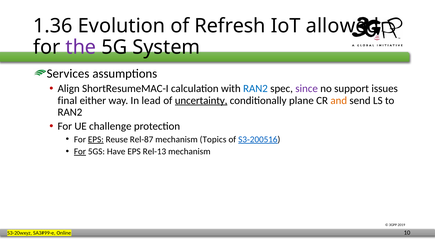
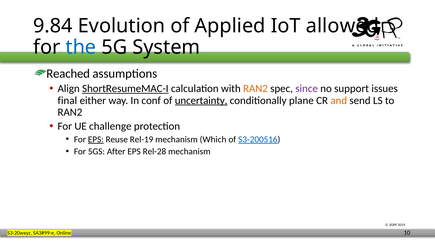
1.36: 1.36 -> 9.84 (53, 26)
Refresh: Refresh -> Applied (230, 26)
the colour: purple -> blue (81, 47)
Services: Services -> Reached (68, 74)
ShortResumeMAC-I underline: none -> present (125, 89)
RAN2 colour: blue -> orange (255, 89)
lead: lead -> conf (151, 100)
Rel-87: Rel-87 -> Rel-19 (142, 139)
Topics: Topics -> Which (213, 139)
For underline: present -> none (80, 151)
Have: Have -> After (116, 151)
Rel-13: Rel-13 -> Rel-28 (154, 151)
